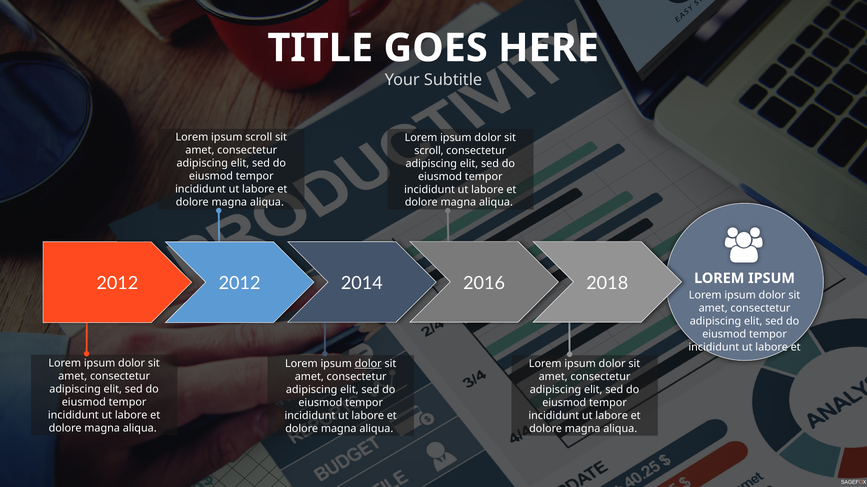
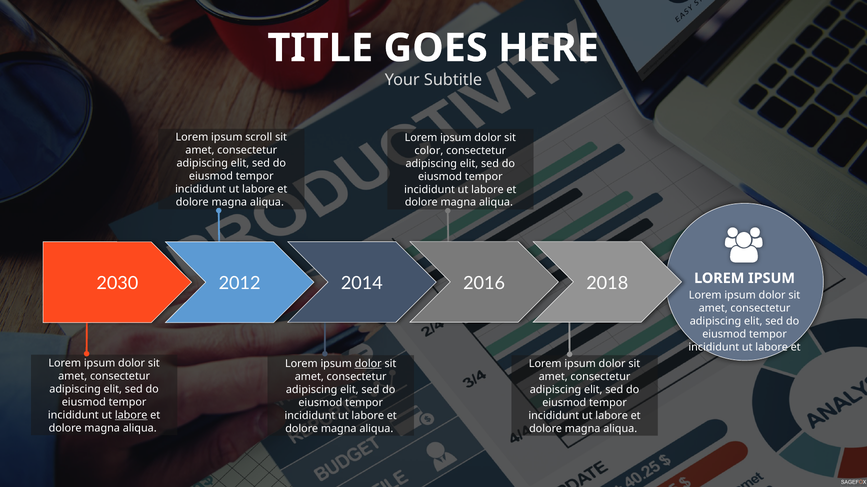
scroll: scroll -> color (429, 151)
2012: 2012 -> 2030 (117, 284)
labore underline: none -> present (131, 416)
